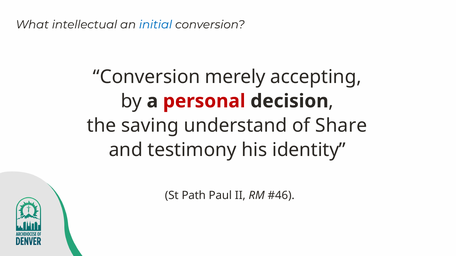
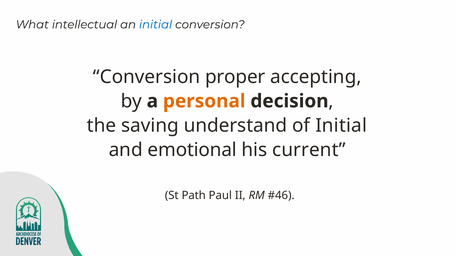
merely: merely -> proper (235, 77)
personal colour: red -> orange (204, 101)
of Share: Share -> Initial (341, 126)
testimony: testimony -> emotional (192, 150)
identity: identity -> current (309, 150)
